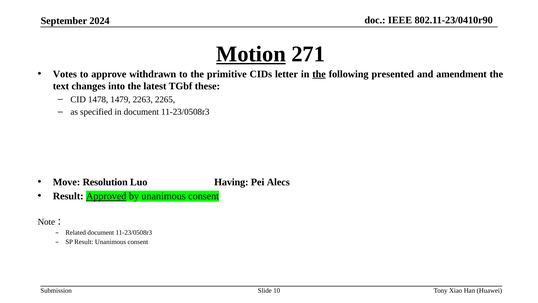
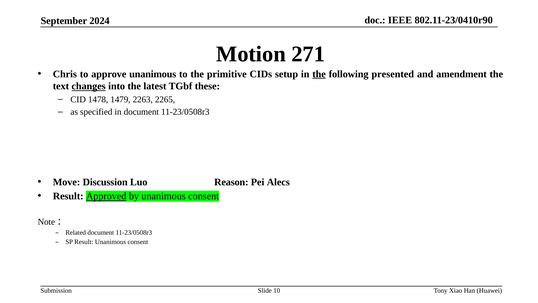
Motion underline: present -> none (251, 54)
Votes: Votes -> Chris (65, 74)
approve withdrawn: withdrawn -> unanimous (153, 74)
letter: letter -> setup (287, 74)
changes underline: none -> present (89, 86)
Resolution: Resolution -> Discussion (105, 182)
Having: Having -> Reason (231, 182)
